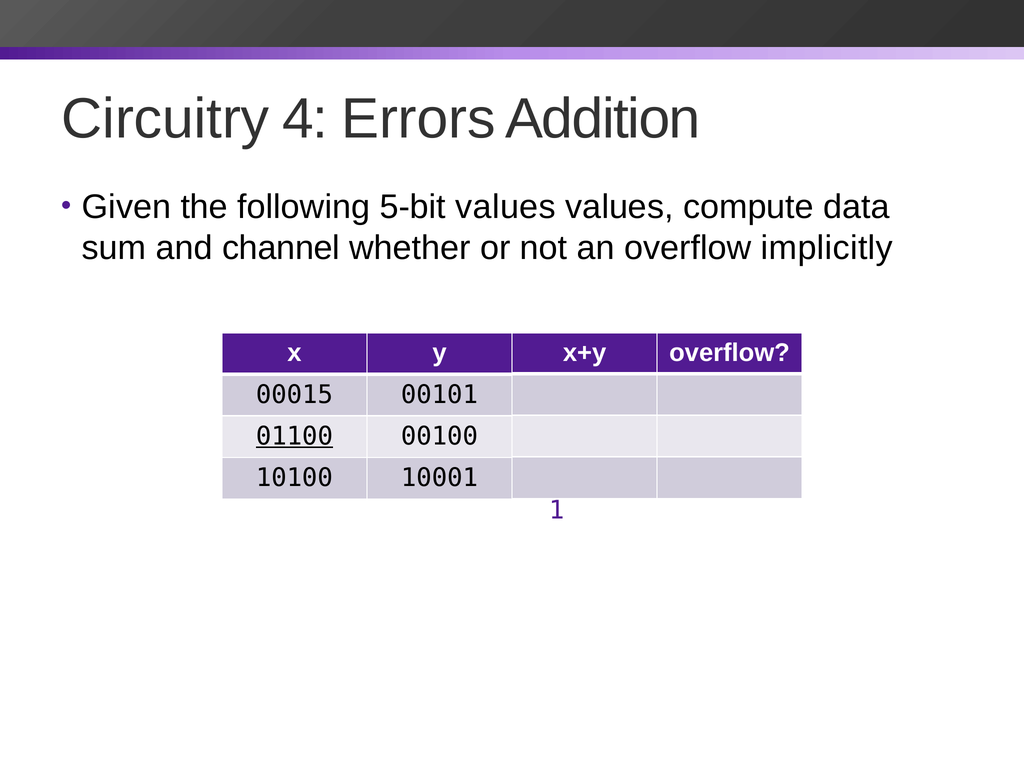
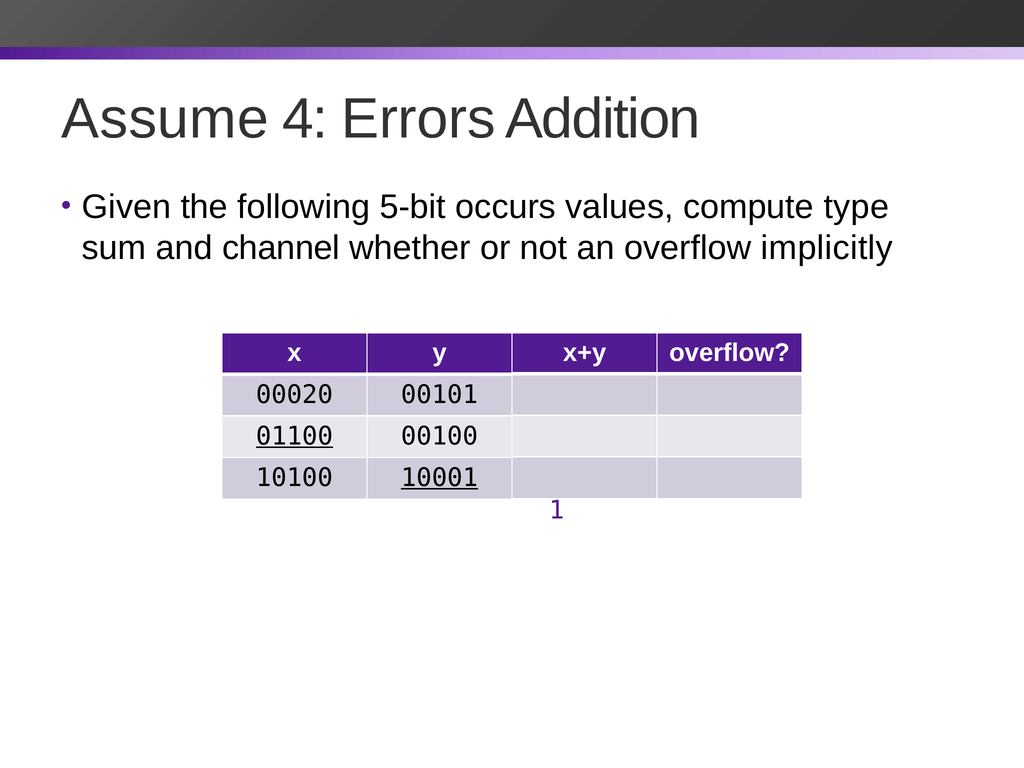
Circuitry: Circuitry -> Assume (165, 119)
5-bit values: values -> occurs (506, 207)
data: data -> type (856, 207)
00015: 00015 -> 00020 (294, 395)
10001 underline: none -> present (439, 478)
